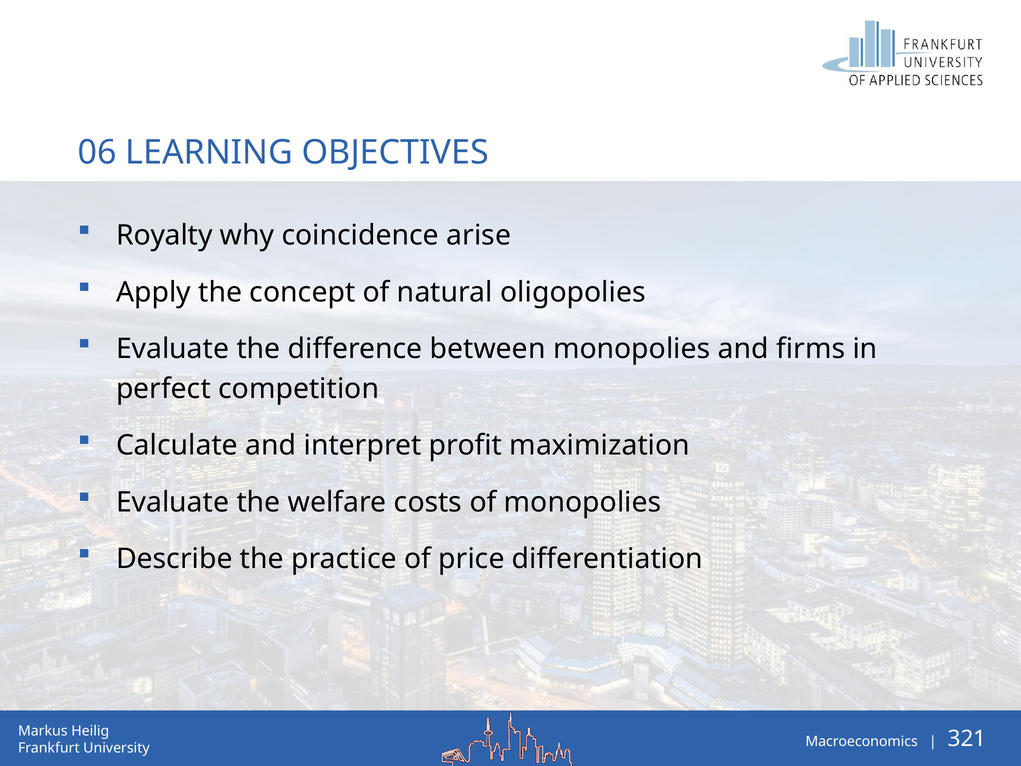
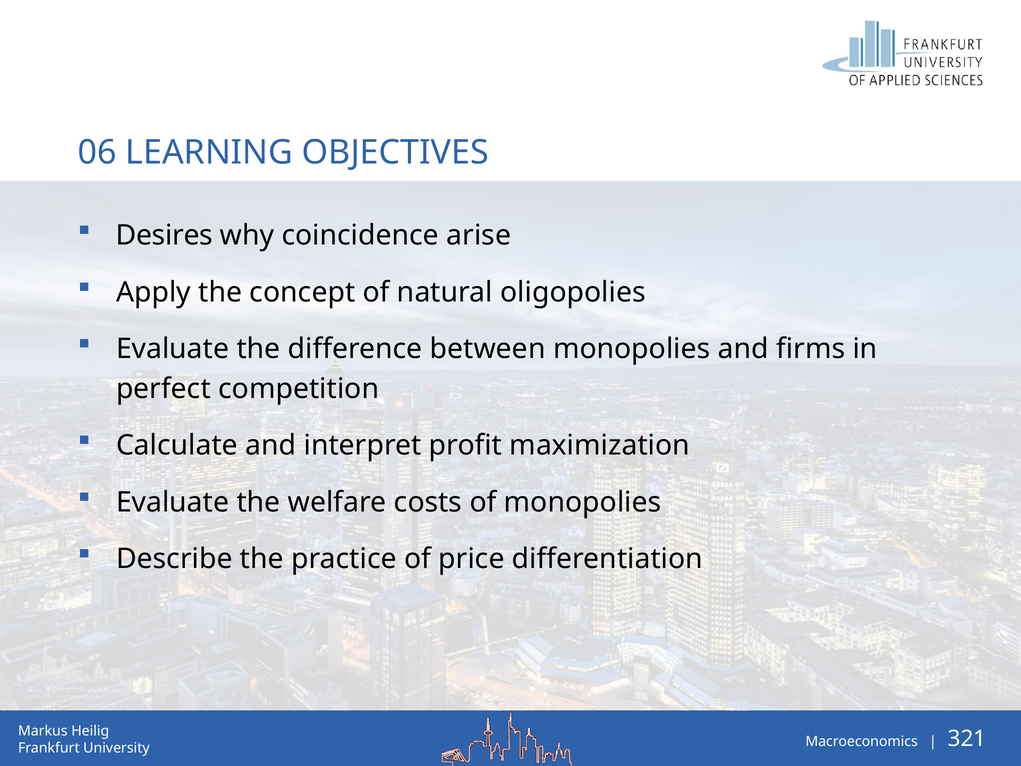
Royalty: Royalty -> Desires (164, 236)
